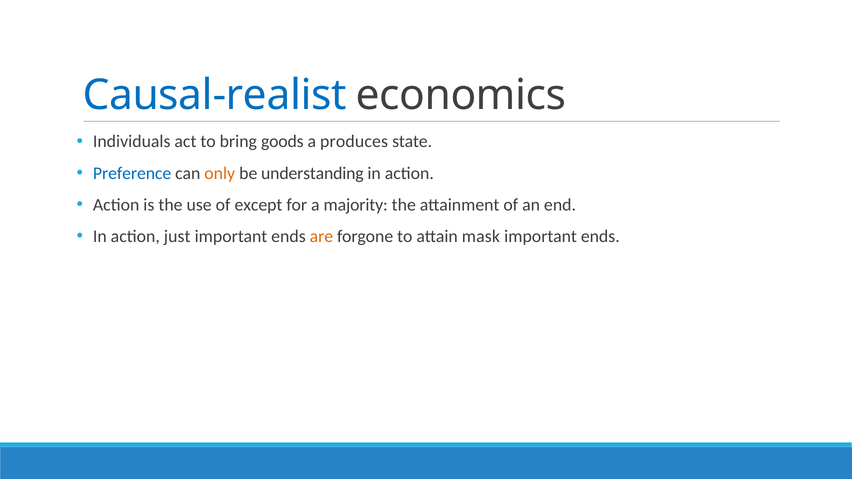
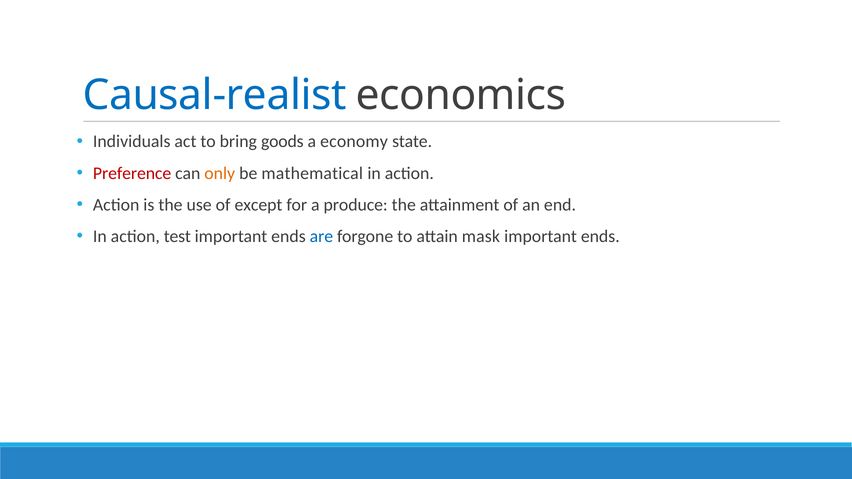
produces: produces -> economy (354, 142)
Preference colour: blue -> red (132, 173)
understanding: understanding -> mathematical (312, 173)
majority: majority -> produce (356, 205)
just: just -> test (177, 236)
are colour: orange -> blue (321, 236)
